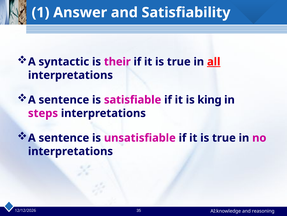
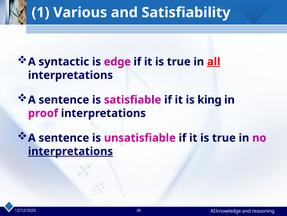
Answer: Answer -> Various (80, 12)
their: their -> edge (117, 62)
steps: steps -> proof (43, 113)
interpretations underline: none -> present (70, 151)
